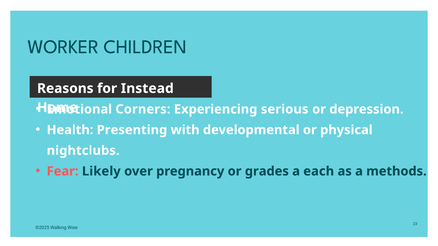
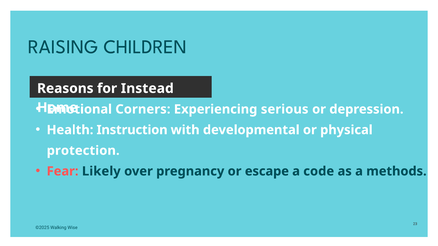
WORKER: WORKER -> RAISING (63, 47)
Presenting: Presenting -> Instruction (132, 130)
nightclubs: nightclubs -> protection (83, 151)
grades: grades -> escape (267, 171)
each: each -> code (319, 171)
